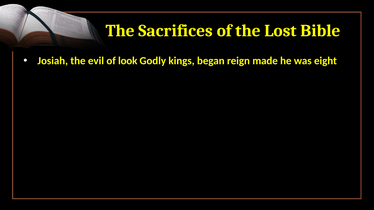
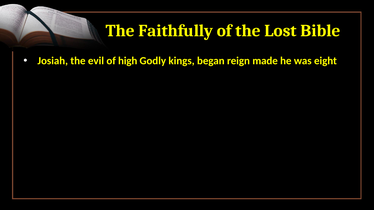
Sacrifices: Sacrifices -> Faithfully (176, 31)
look: look -> high (128, 61)
